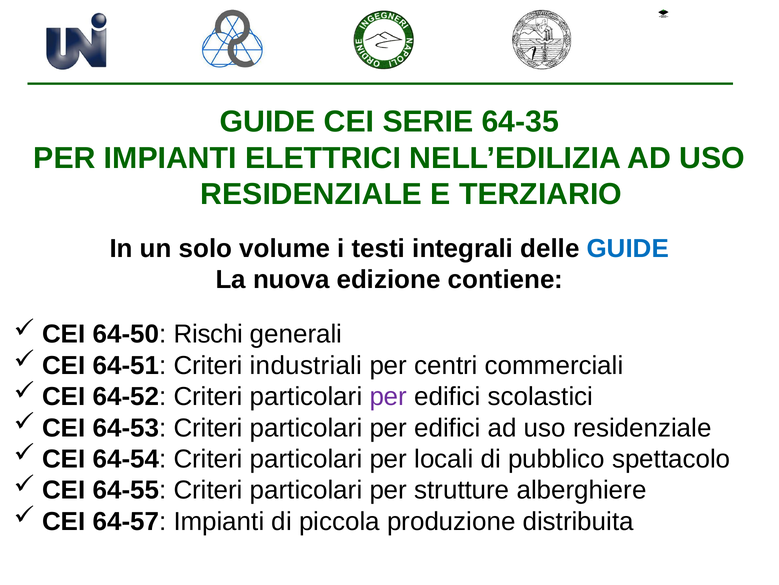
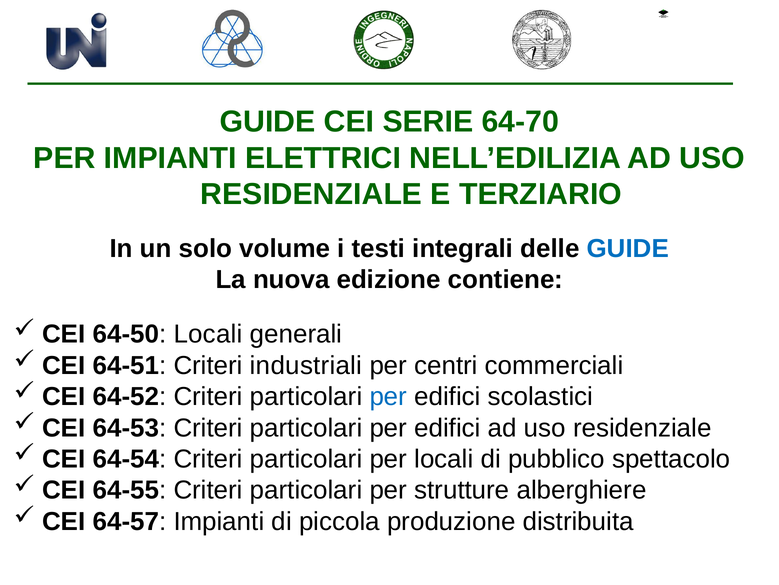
64-35: 64-35 -> 64-70 (520, 121)
64-50 Rischi: Rischi -> Locali (208, 334)
per colour: purple -> blue (388, 396)
